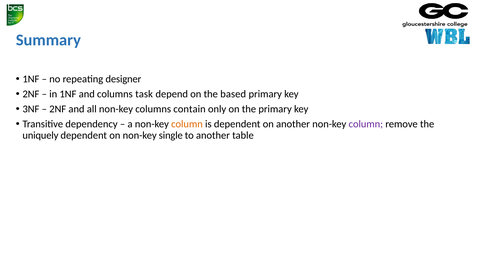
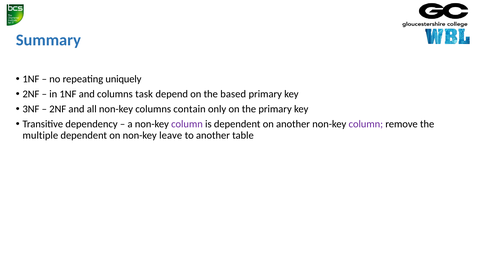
designer: designer -> uniquely (123, 79)
column colour: orange -> purple (187, 124)
uniquely: uniquely -> multiple (40, 135)
single: single -> leave (171, 135)
